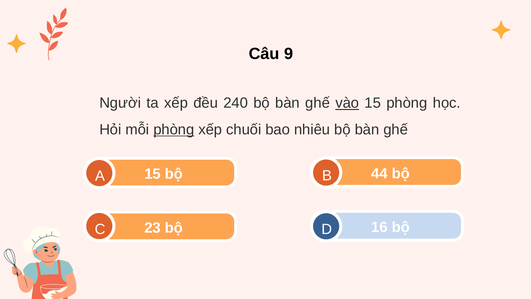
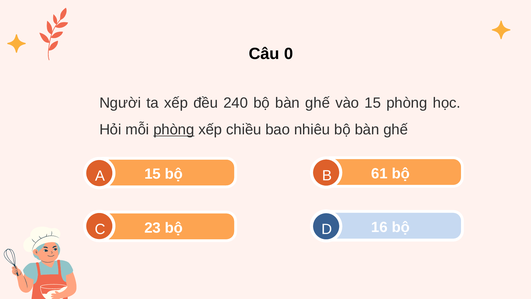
9: 9 -> 0 (289, 54)
vào underline: present -> none (347, 103)
chuối: chuối -> chiều (244, 130)
44: 44 -> 61 (379, 173)
